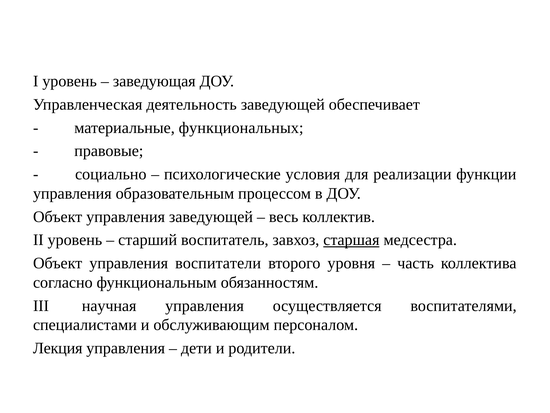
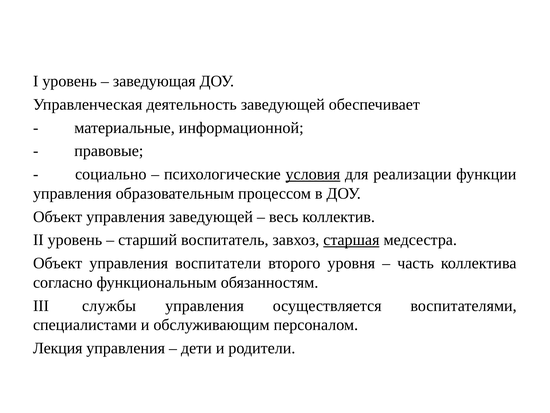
функциональных: функциональных -> информационной (241, 128)
условия underline: none -> present (313, 174)
научная: научная -> службы (109, 305)
